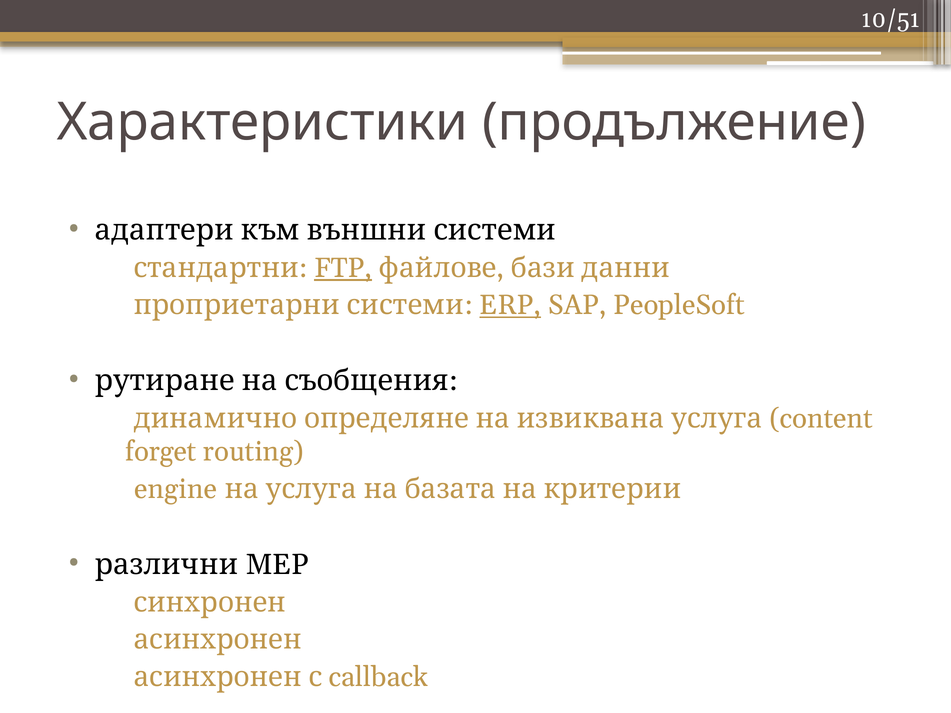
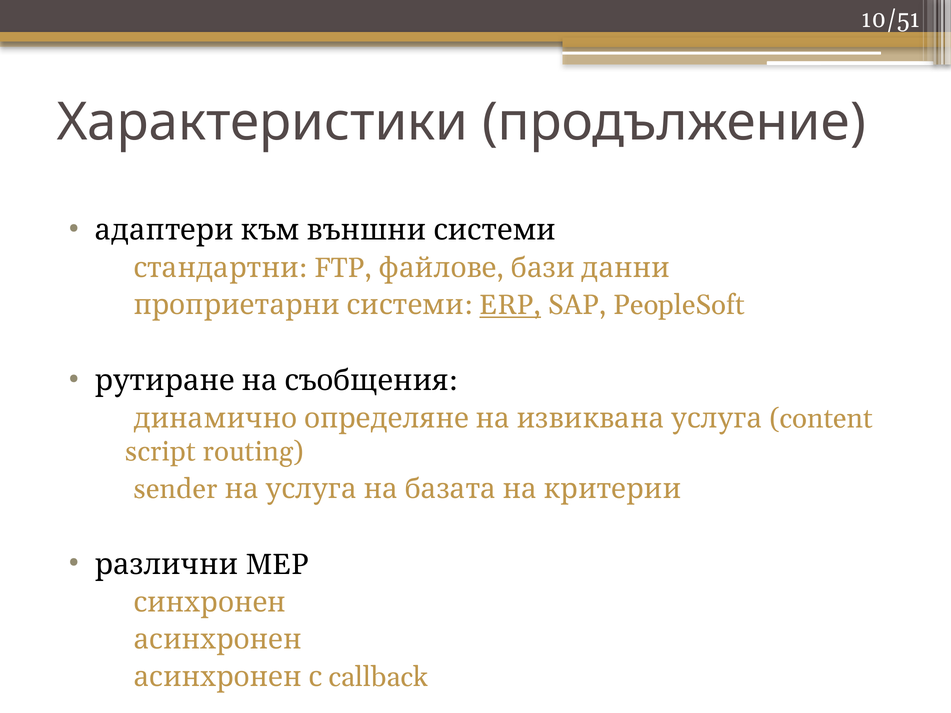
FTP underline: present -> none (343, 268)
forget: forget -> script (161, 452)
engine: engine -> sender (176, 489)
